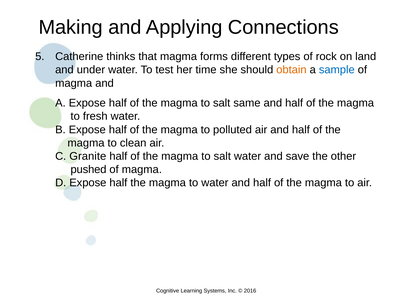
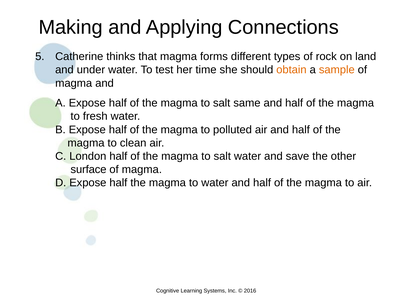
sample colour: blue -> orange (337, 70)
Granite: Granite -> London (88, 156)
pushed: pushed -> surface (88, 170)
